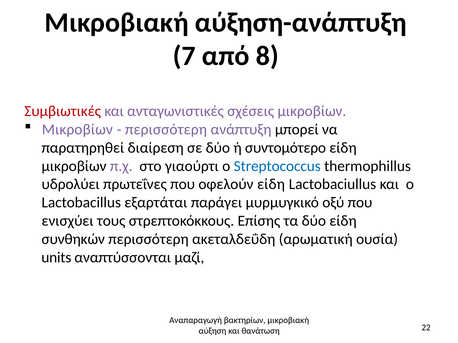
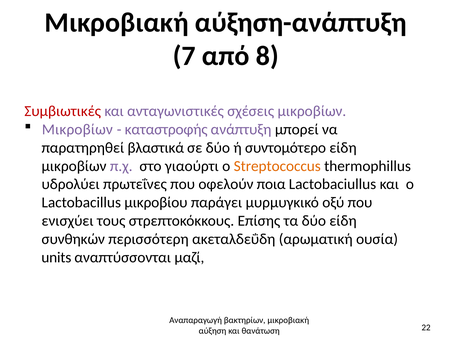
περισσότερη: περισσότερη -> καταστροφής (166, 130)
διαίρεση: διαίρεση -> βλαστικά (156, 148)
Streptococcus colour: blue -> orange (277, 166)
οφελούν είδη: είδη -> ποια (271, 185)
εξαρτάται: εξαρτάται -> μικροβίου (156, 203)
